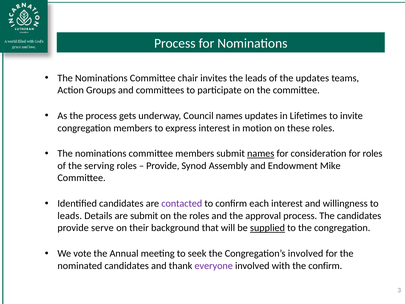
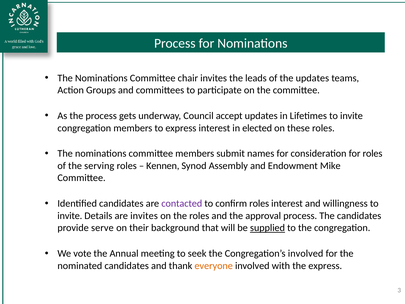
Council names: names -> accept (229, 116)
motion: motion -> elected (257, 128)
names underline: present -> none (261, 154)
Provide: Provide -> Kennen (163, 166)
confirm each: each -> roles (259, 203)
leads: leads -> invite (70, 216)
are submit: submit -> invites (144, 216)
everyone colour: purple -> orange (214, 266)
the confirm: confirm -> express (325, 266)
